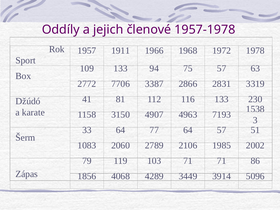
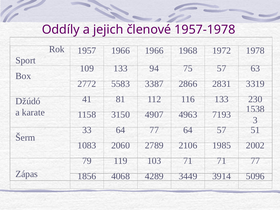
1957 1911: 1911 -> 1966 (121, 51)
7706: 7706 -> 5583 (121, 84)
71 86: 86 -> 77 (255, 161)
